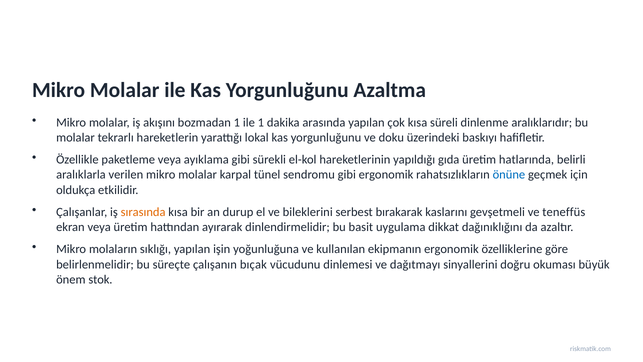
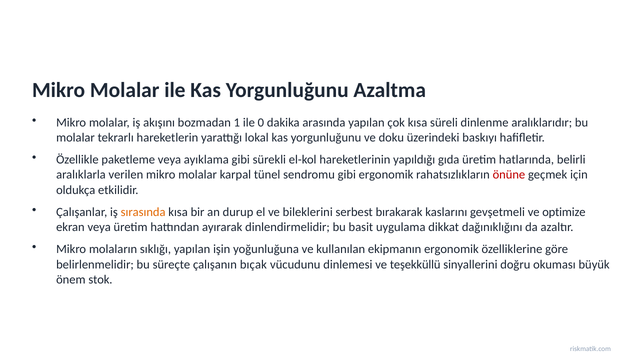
ile 1: 1 -> 0 (261, 122)
önüne colour: blue -> red (509, 175)
teneffüs: teneffüs -> optimize (564, 212)
dağıtmayı: dağıtmayı -> teşekküllü (415, 264)
